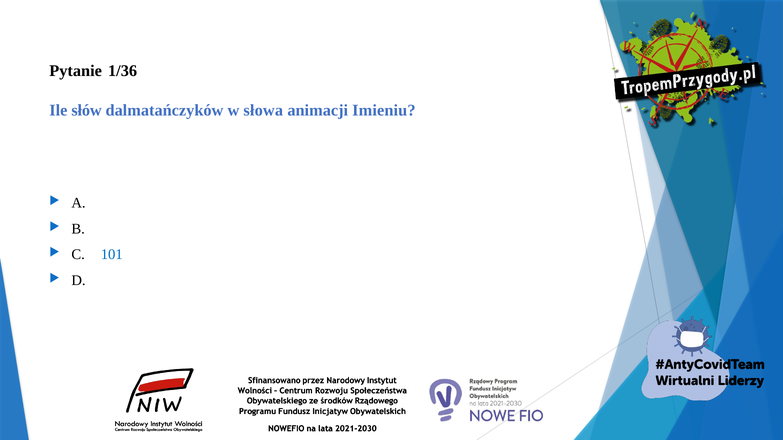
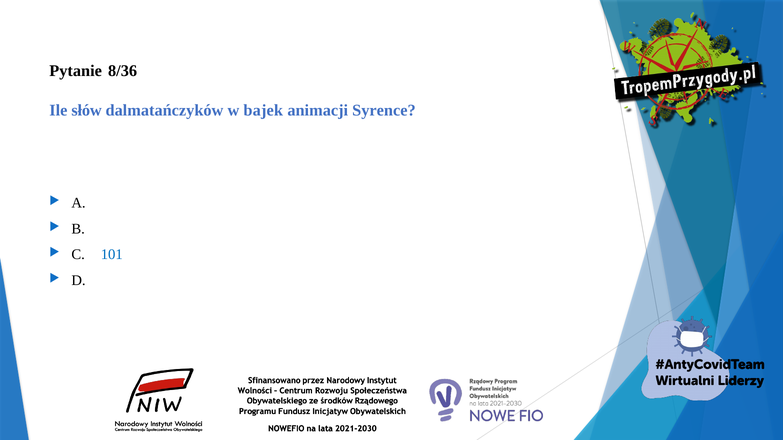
1/36: 1/36 -> 8/36 (123, 71)
słowa: słowa -> bajek (263, 110)
Imieniu: Imieniu -> Syrence (384, 110)
